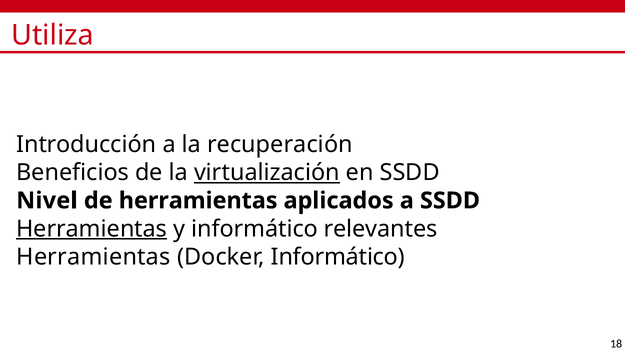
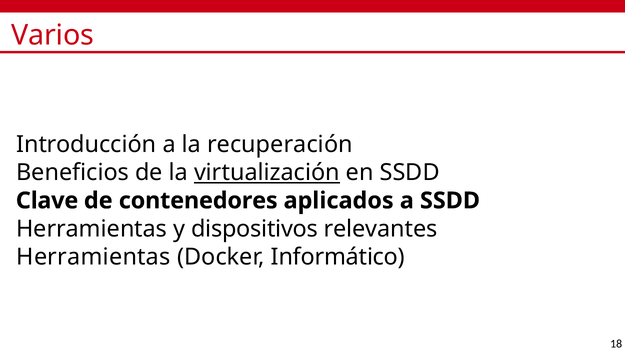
Utiliza: Utiliza -> Varios (53, 35)
Nivel: Nivel -> Clave (47, 200)
de herramientas: herramientas -> contenedores (198, 200)
Herramientas underline: present -> none (92, 229)
y informático: informático -> dispositivos (255, 229)
